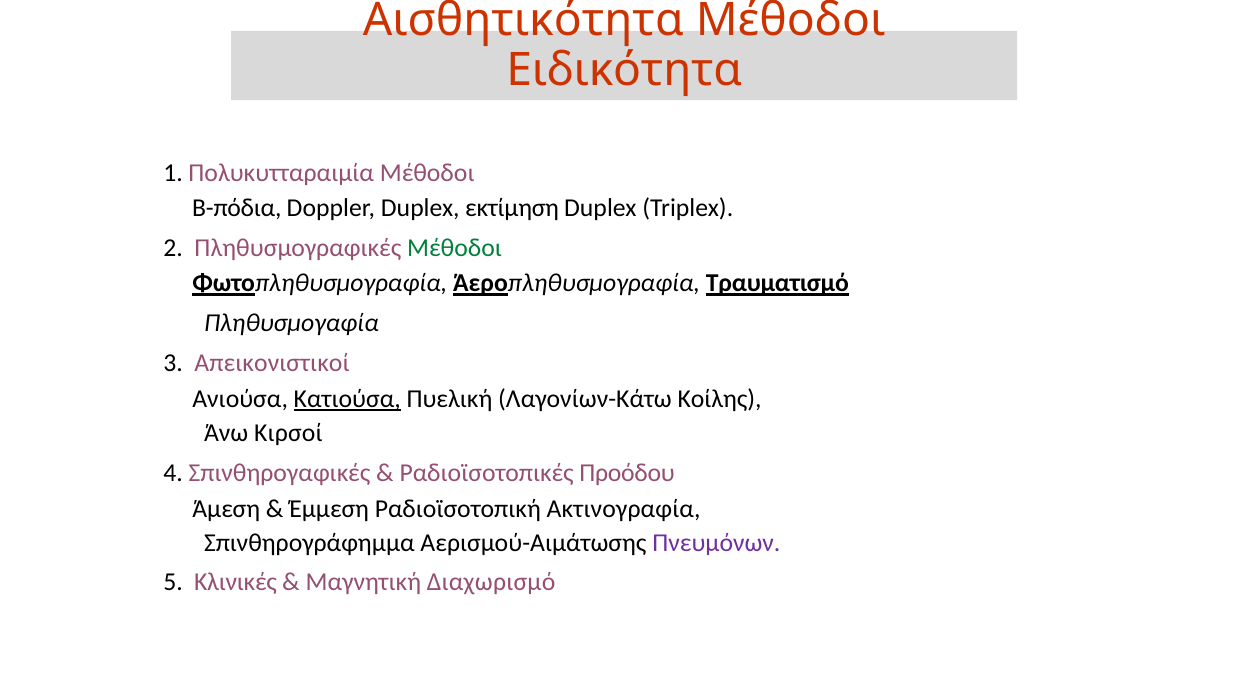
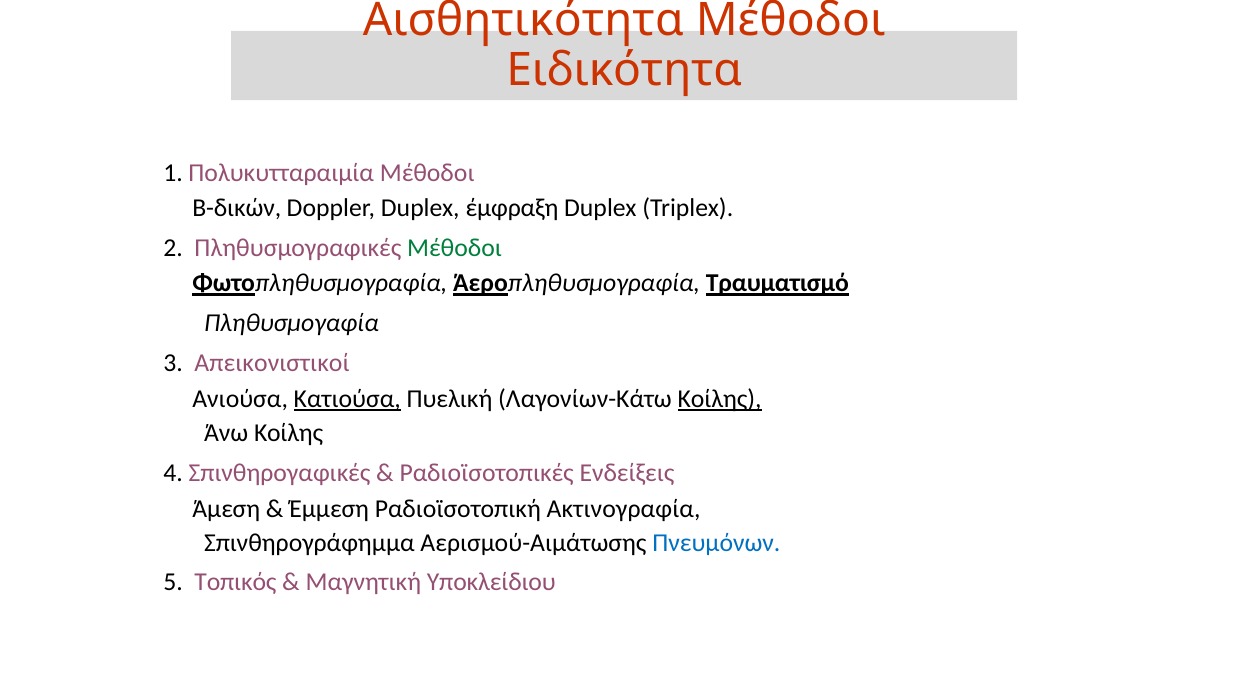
B-πόδια: B-πόδια -> B-δικών (237, 208)
εκτίμηση: εκτίμηση -> έμφραξη (512, 208)
Κοίλης underline: none -> present (720, 399)
Άνω Κιρσοί: Κιρσοί -> Κοίλης (289, 433)
Προόδου: Προόδου -> Ενδείξεις (627, 473)
Πνευμόνων colour: purple -> blue (716, 543)
Κλινικές: Κλινικές -> Τοπικός (236, 582)
Διαχωρισμό: Διαχωρισμό -> Υποκλείδιου (491, 582)
